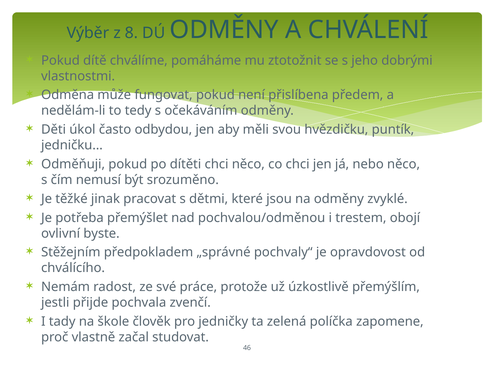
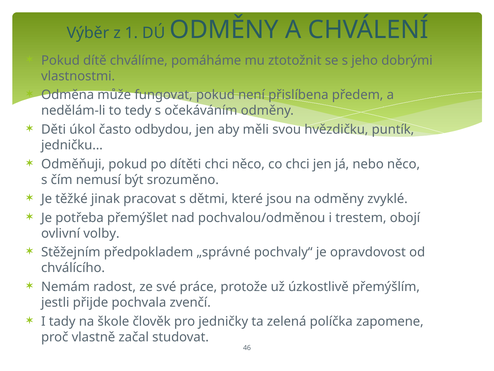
8: 8 -> 1 (132, 33)
byste: byste -> volby (101, 233)
